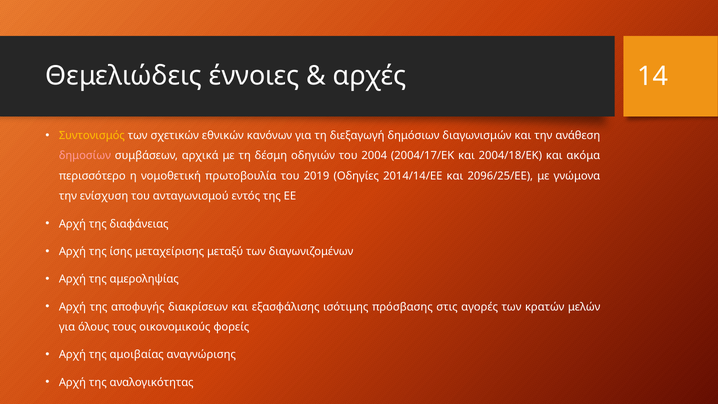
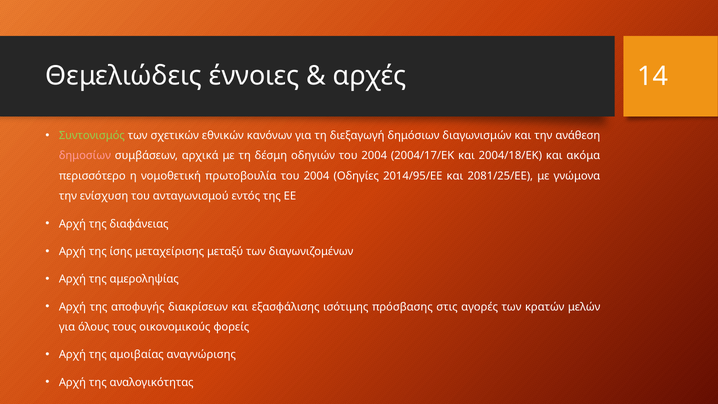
Συντονισμός colour: yellow -> light green (92, 136)
πρωτοβουλία του 2019: 2019 -> 2004 (317, 176)
2014/14/ΕΕ: 2014/14/ΕΕ -> 2014/95/ΕΕ (413, 176)
2096/25/ΕΕ: 2096/25/ΕΕ -> 2081/25/ΕΕ (500, 176)
